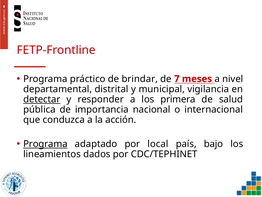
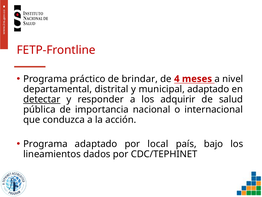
7: 7 -> 4 (177, 79)
municipal vigilancia: vigilancia -> adaptado (208, 89)
primera: primera -> adquirir (178, 99)
Programa underline: present -> none (45, 144)
